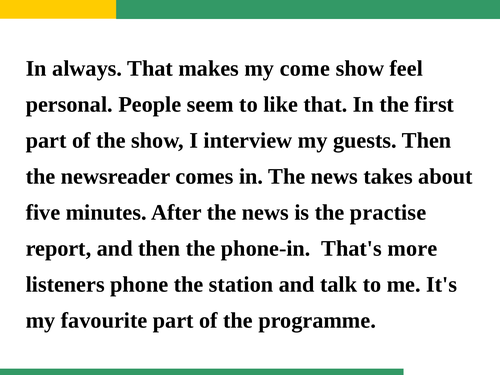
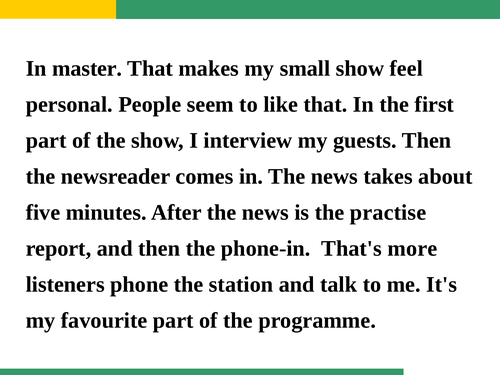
always: always -> master (87, 68)
come: come -> small (305, 68)
